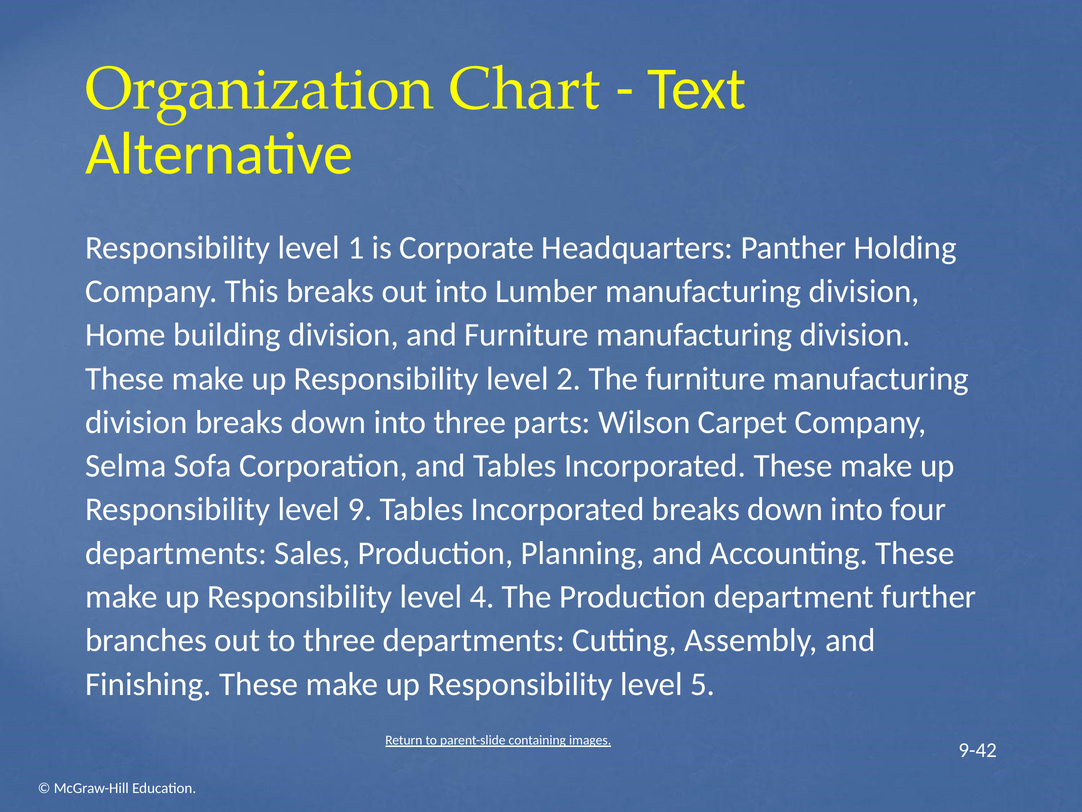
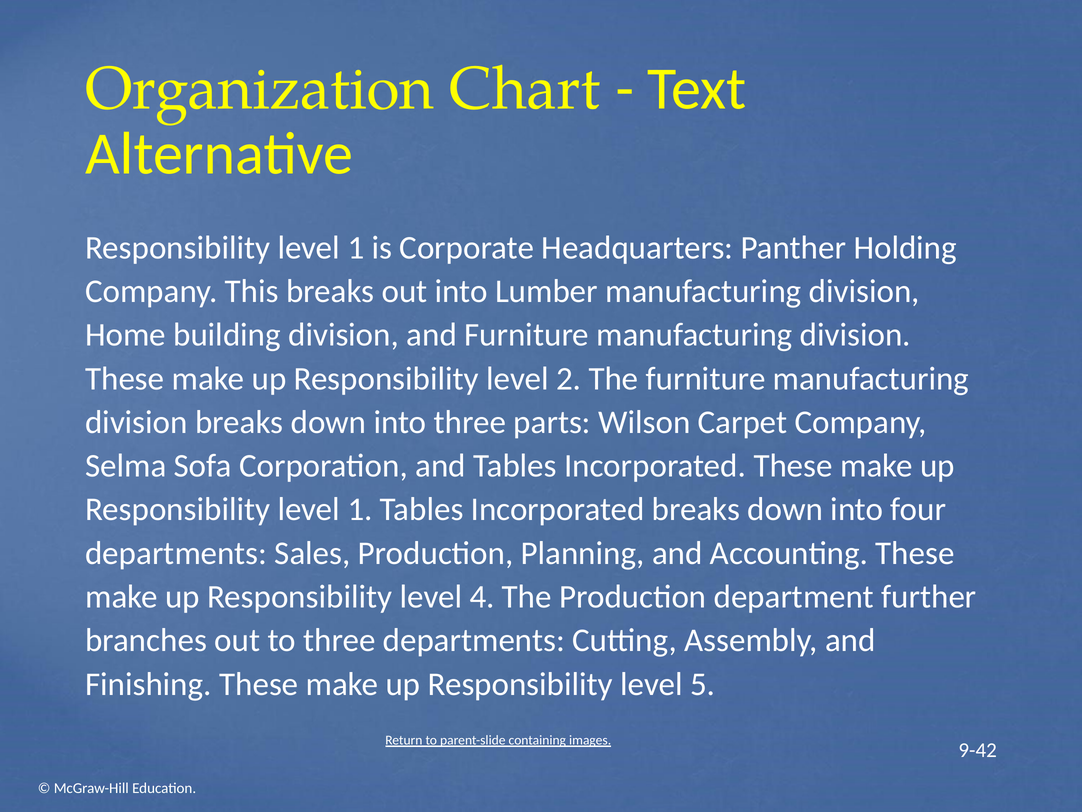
9: 9 -> 1 (360, 509)
